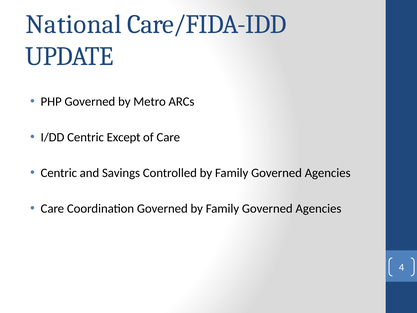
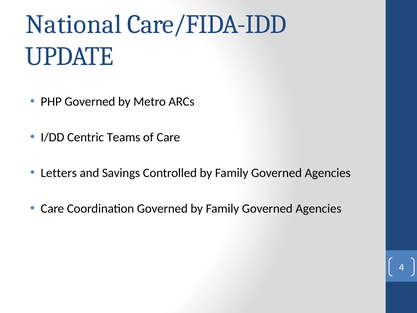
Except: Except -> Teams (124, 137)
Centric: Centric -> Letters (59, 173)
